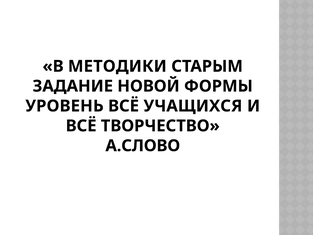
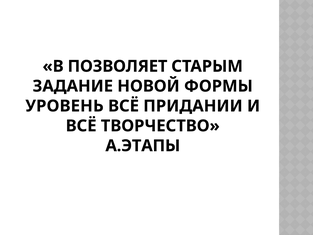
МЕТОДИКИ: МЕТОДИКИ -> ПОЗВОЛЯЕТ (118, 66)
УЧАЩИХСЯ: УЧАЩИХСЯ -> ПРИДАНИИ (193, 106)
А.СЛОВО: А.СЛОВО -> А.ЭТАПЫ (143, 146)
